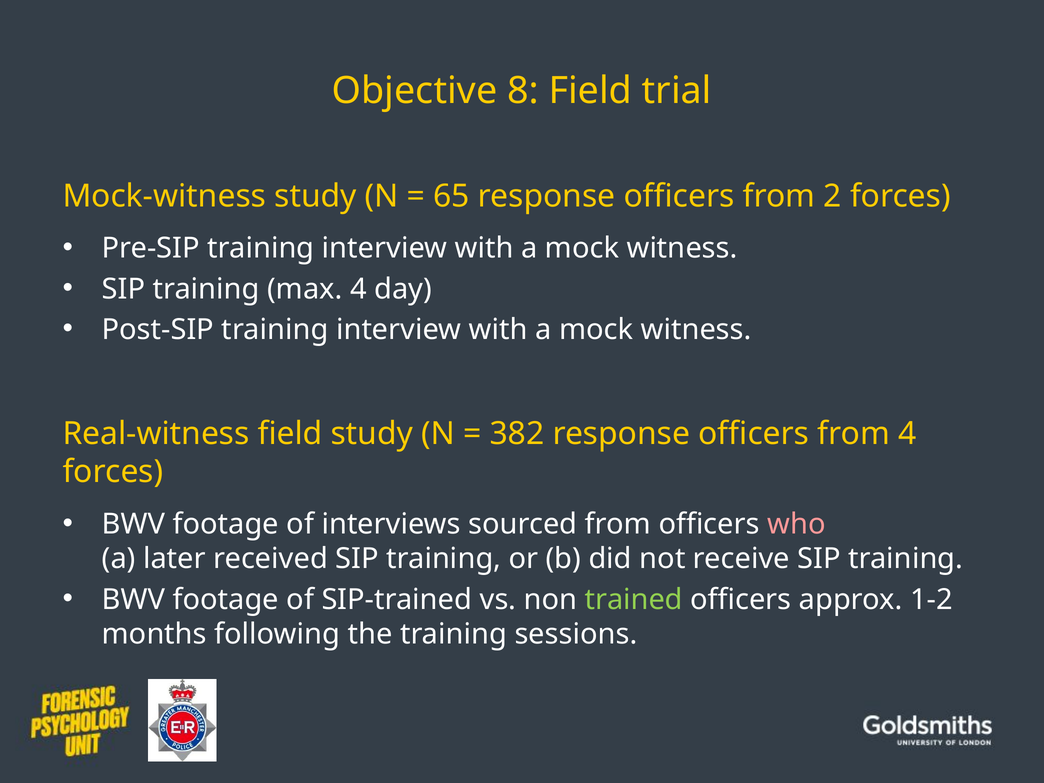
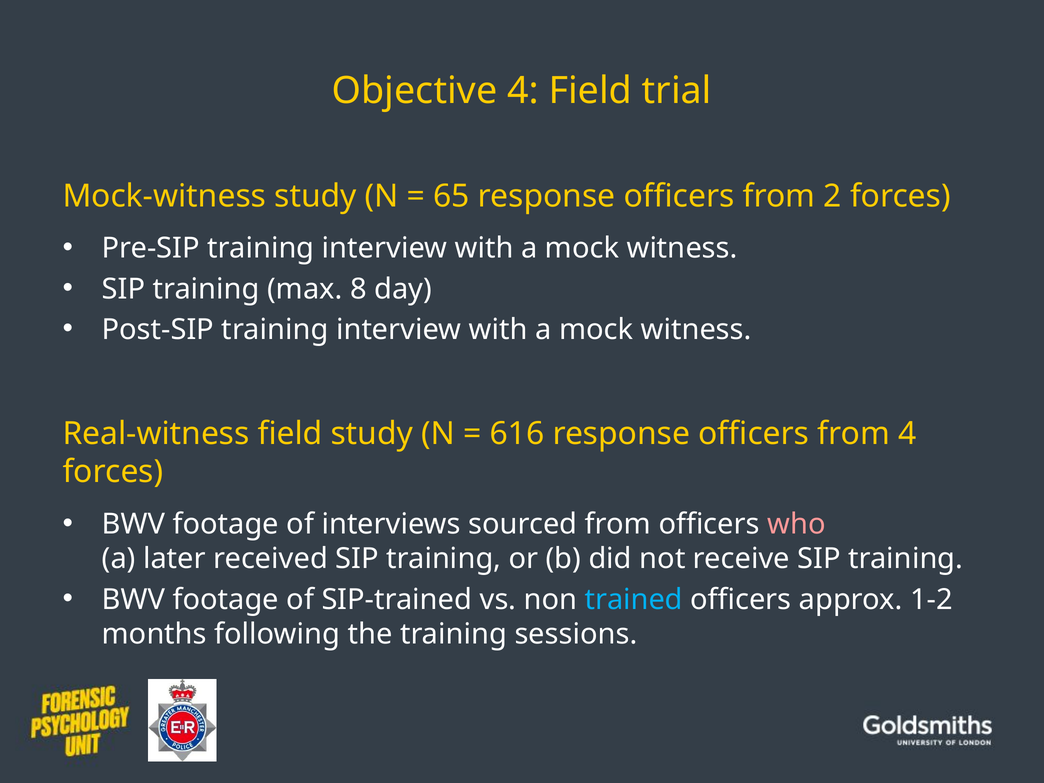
Objective 8: 8 -> 4 (523, 91)
max 4: 4 -> 8 (358, 289)
382: 382 -> 616 (517, 434)
trained colour: light green -> light blue (634, 600)
